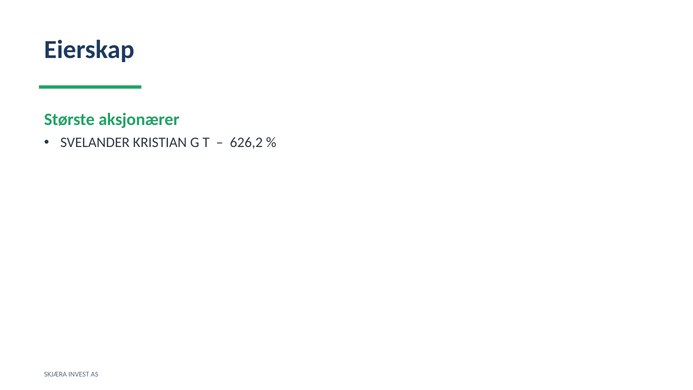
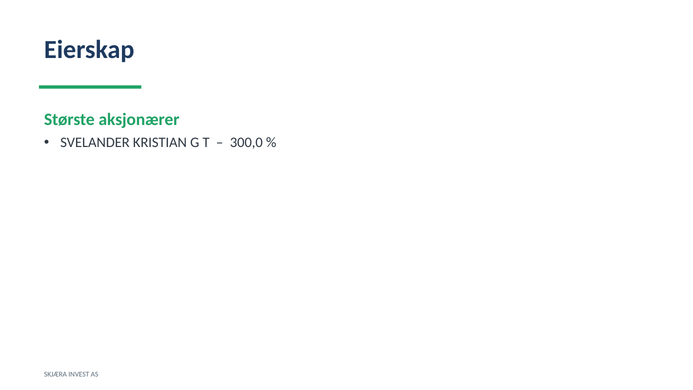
626,2: 626,2 -> 300,0 (246, 143)
